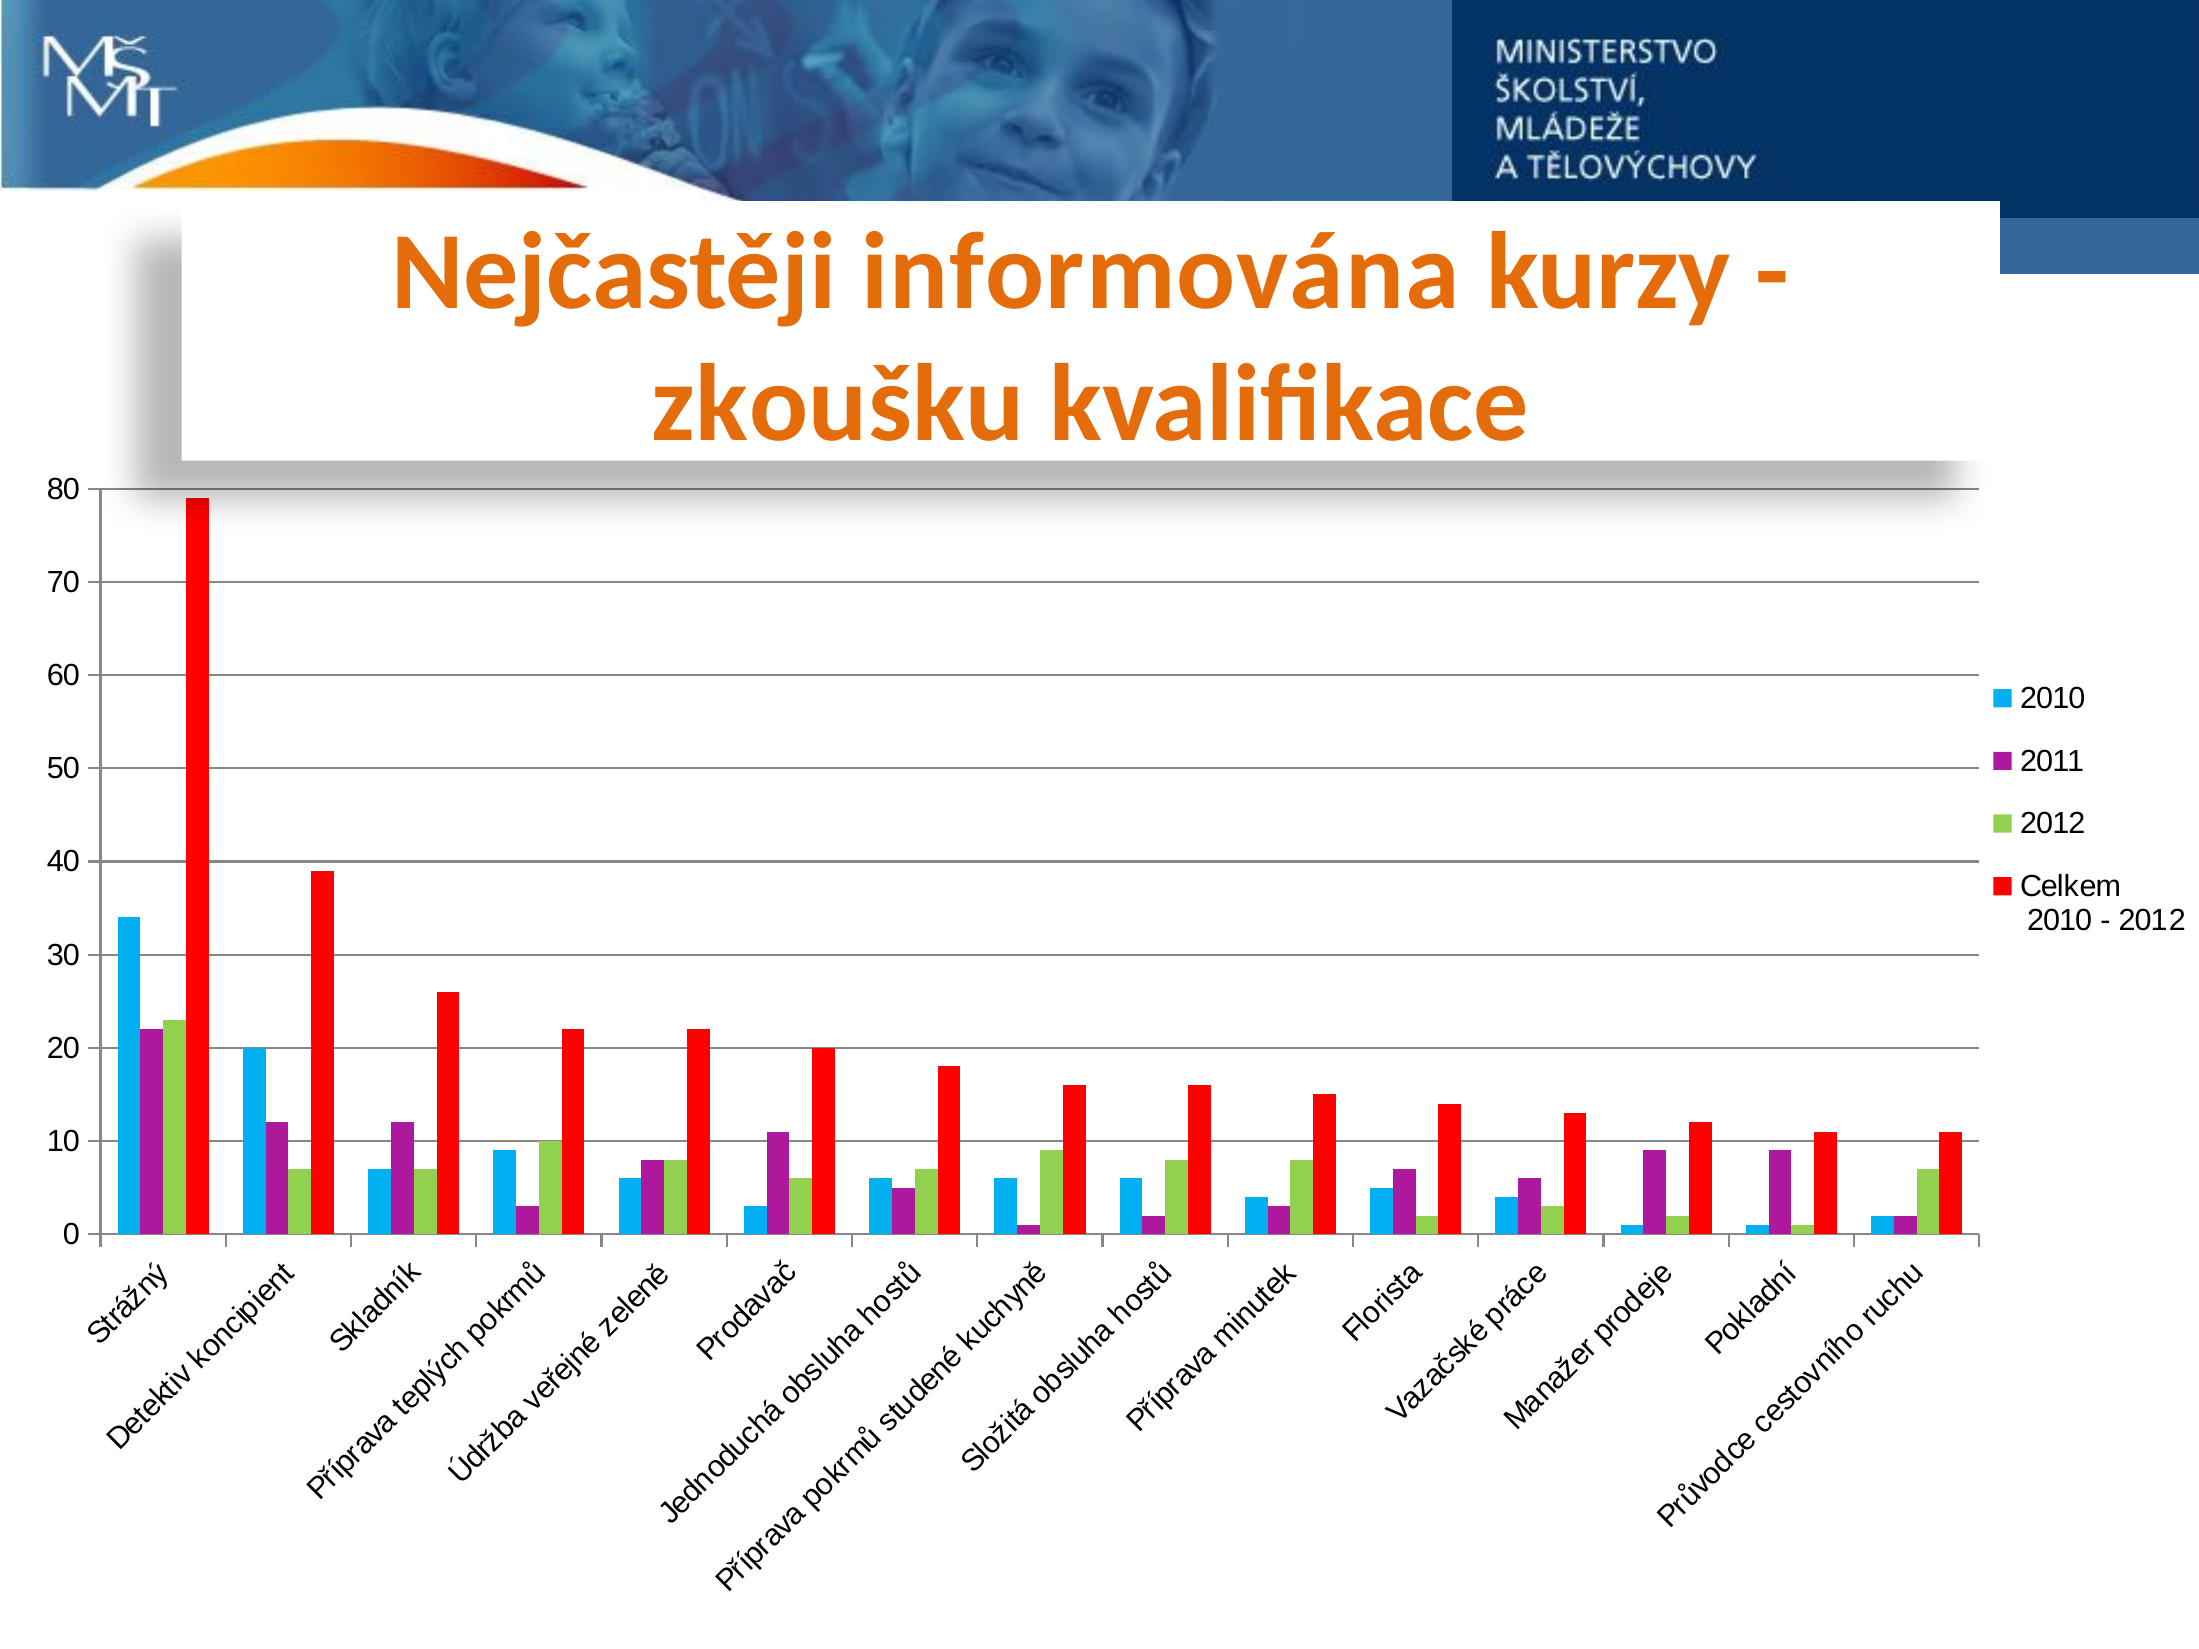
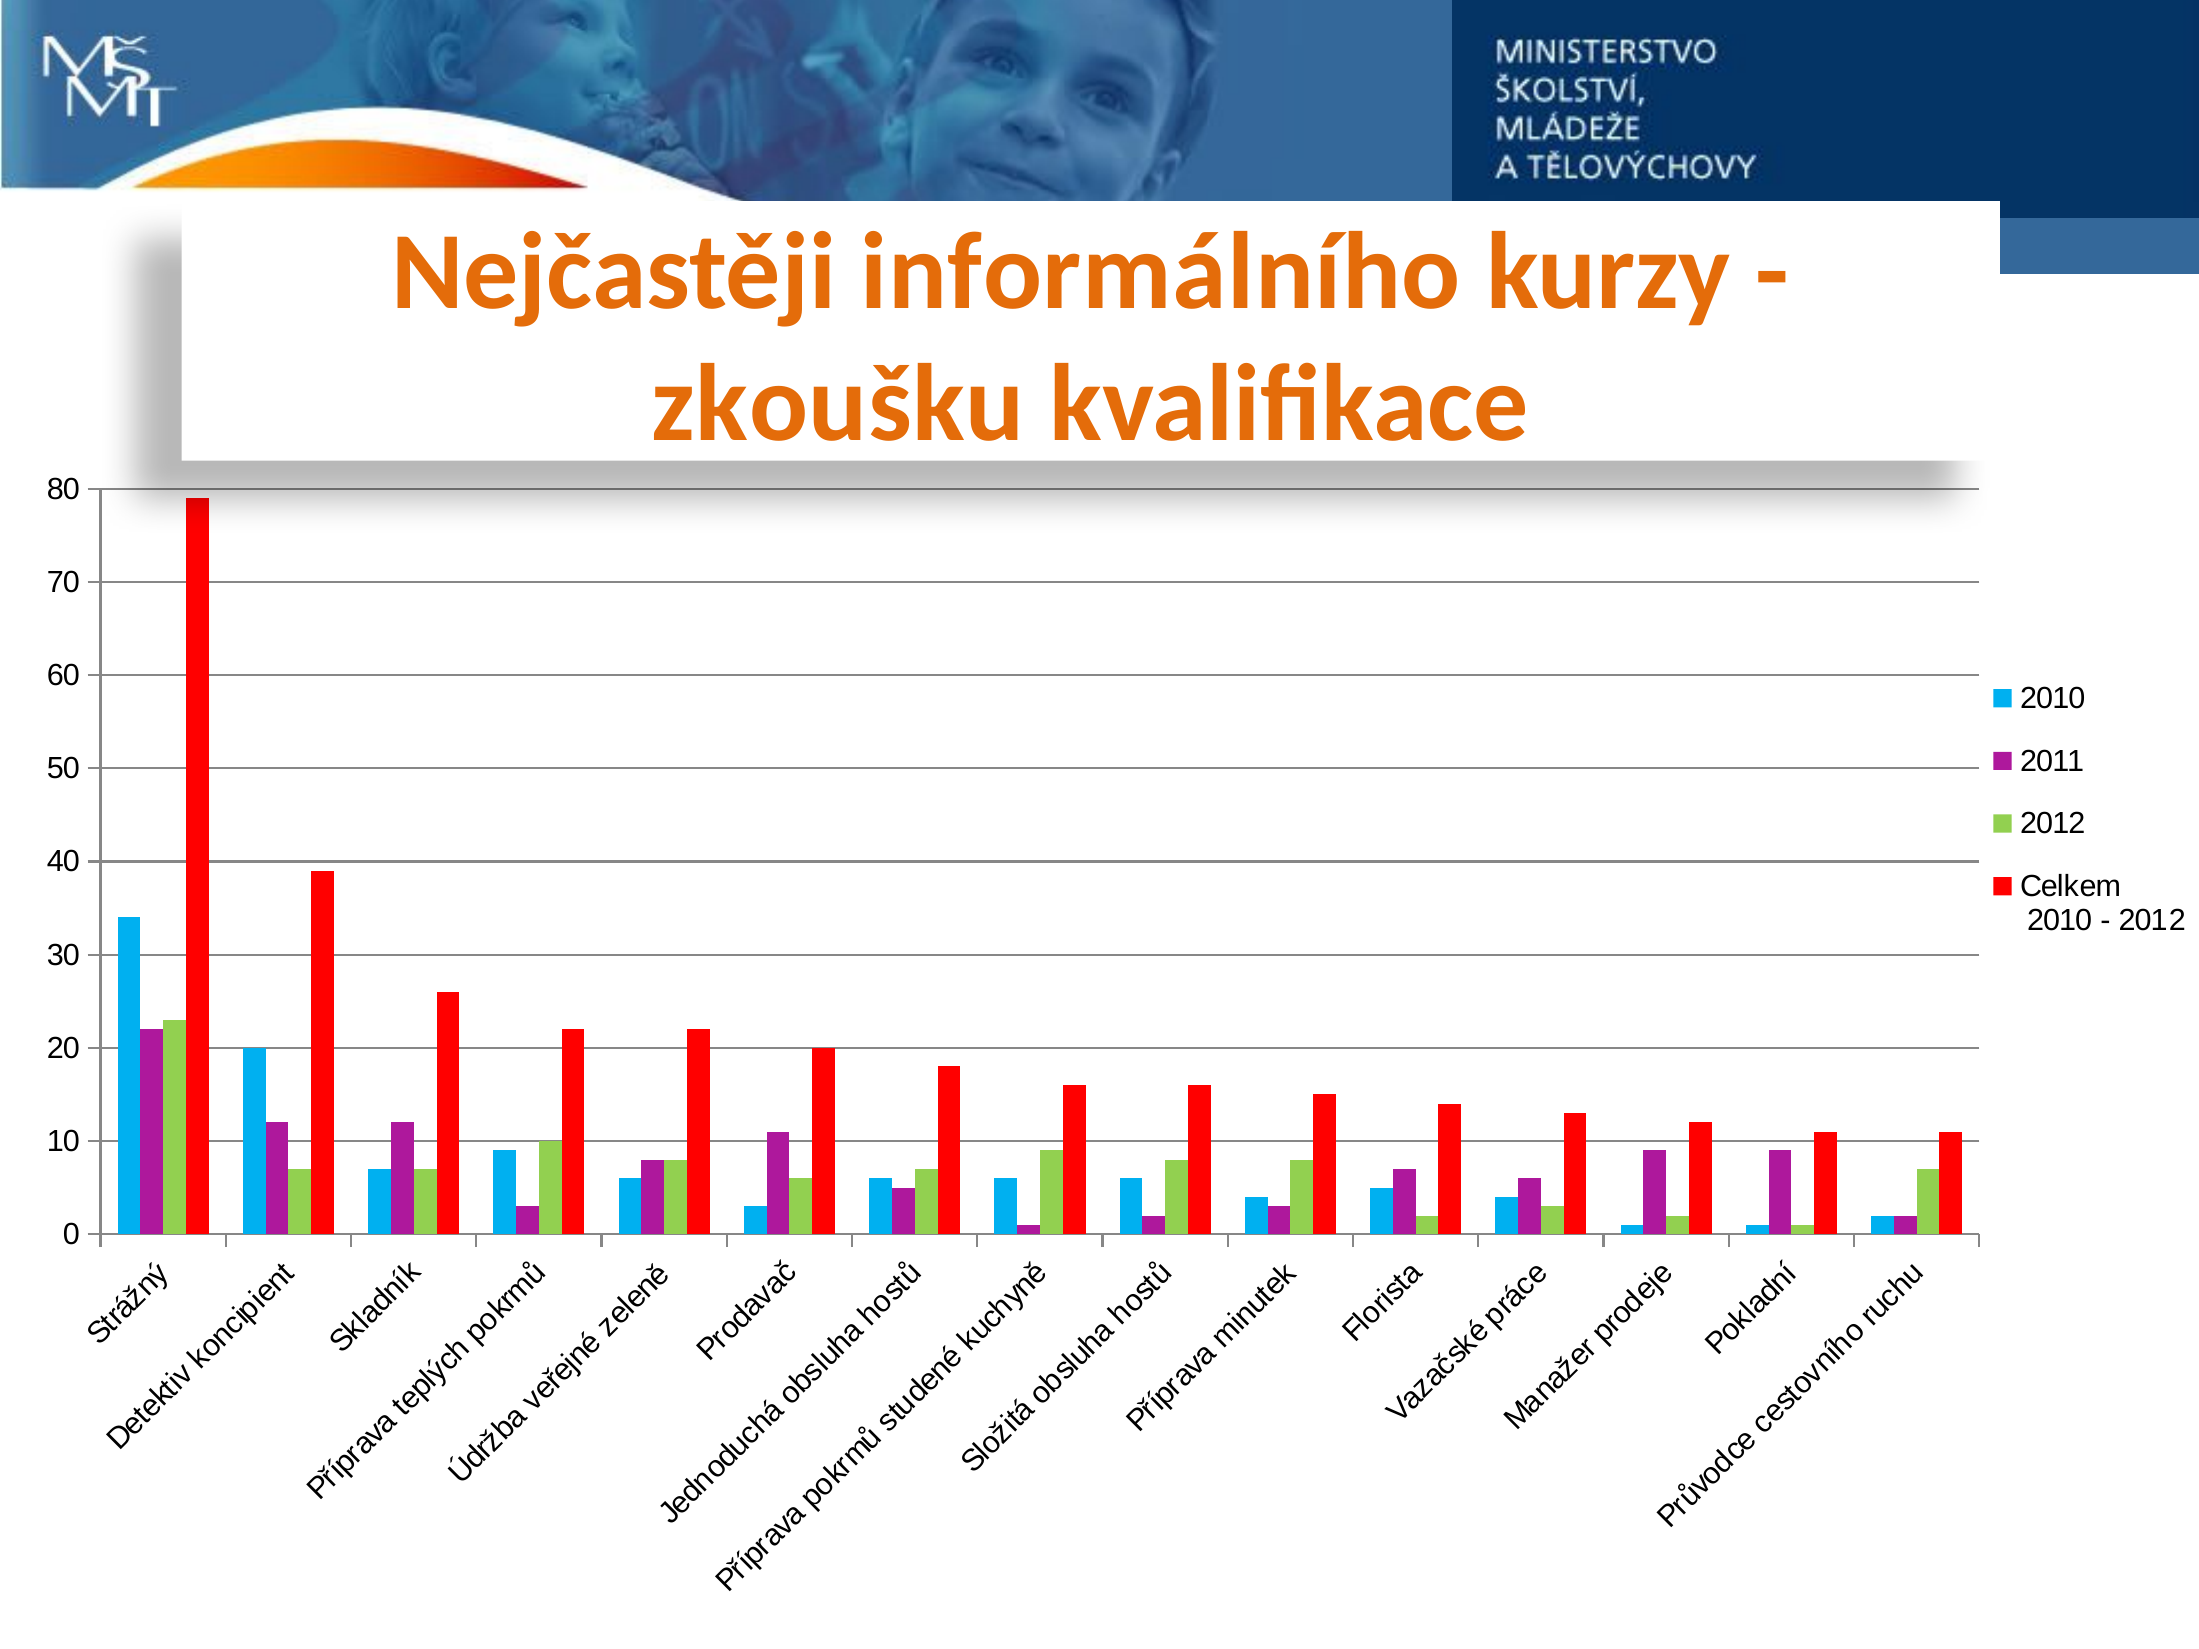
informována: informována -> informálního (1161, 273)
